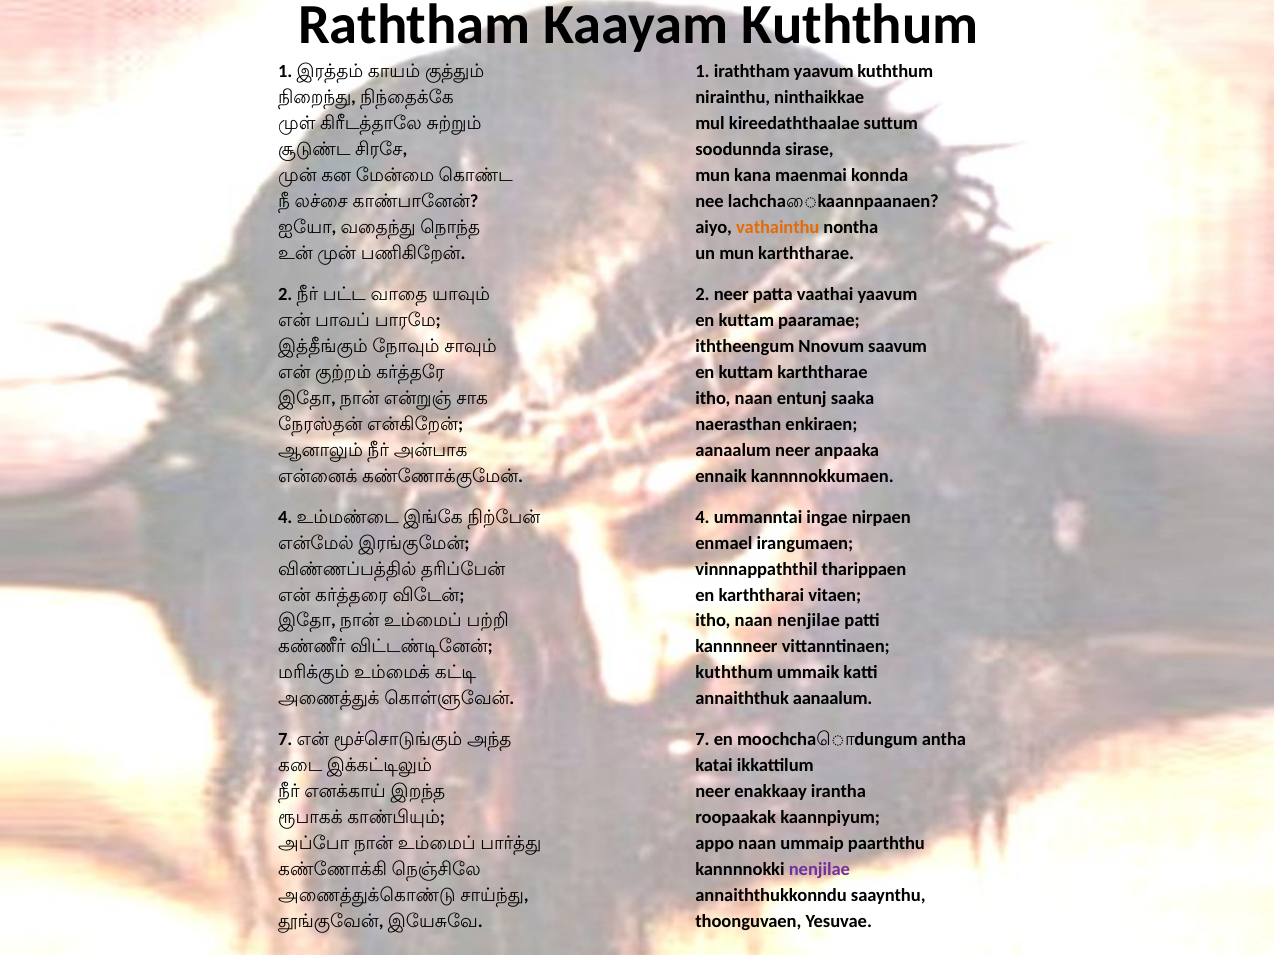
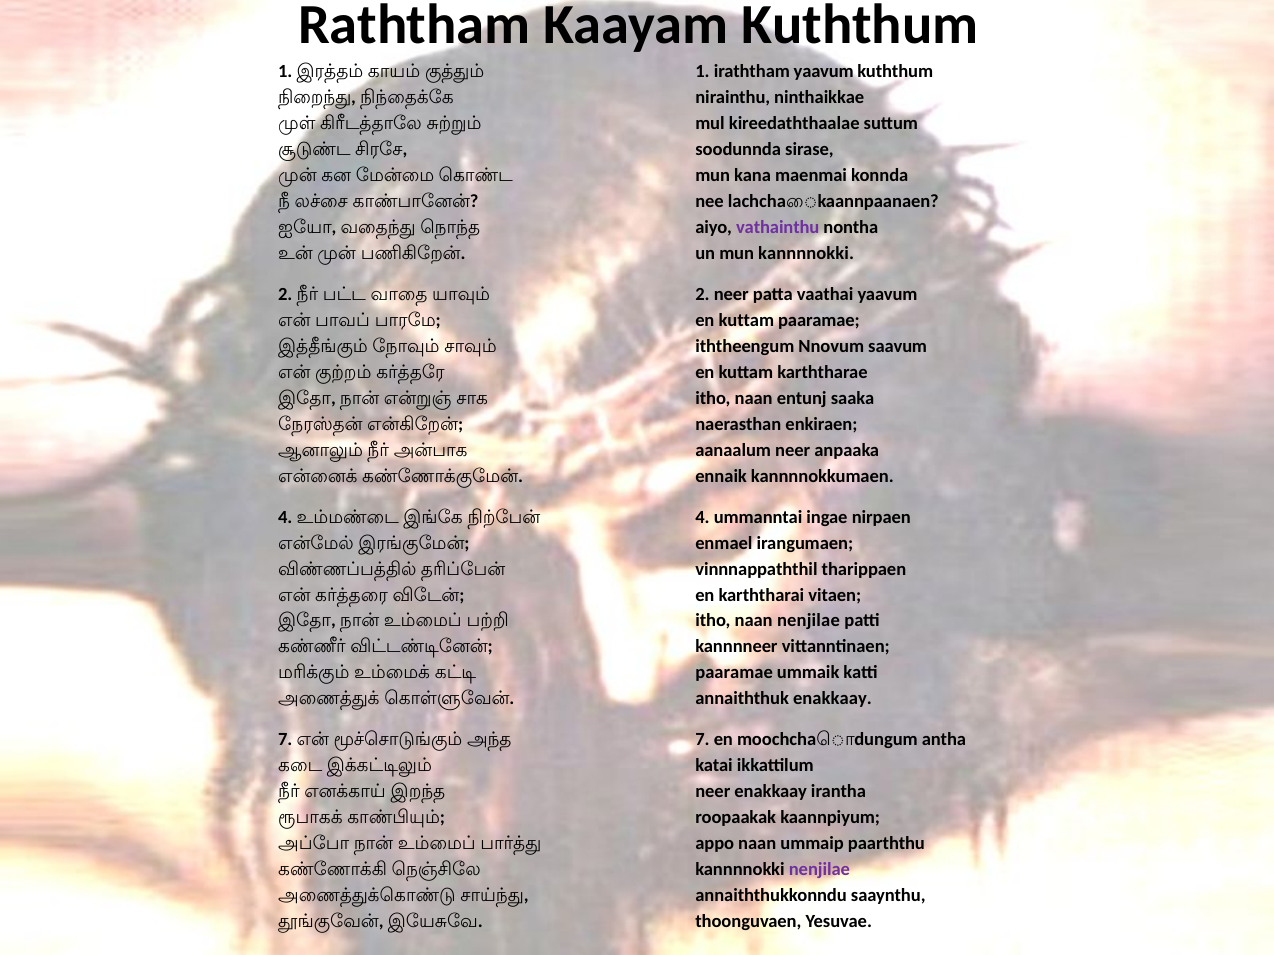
vathainthu colour: orange -> purple (778, 228)
mun karththarae: karththarae -> kannnnokki (806, 254)
kuththum: kuththum -> paaramae (734, 673)
annaiththuk aanaalum: aanaalum -> enakkaay (832, 699)
